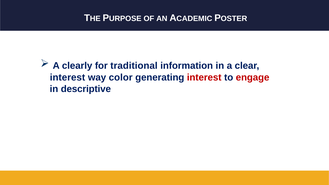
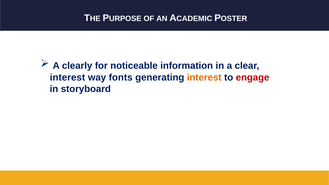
traditional: traditional -> noticeable (134, 66)
color: color -> fonts (121, 77)
interest colour: red -> orange (204, 77)
descriptive: descriptive -> storyboard (86, 89)
